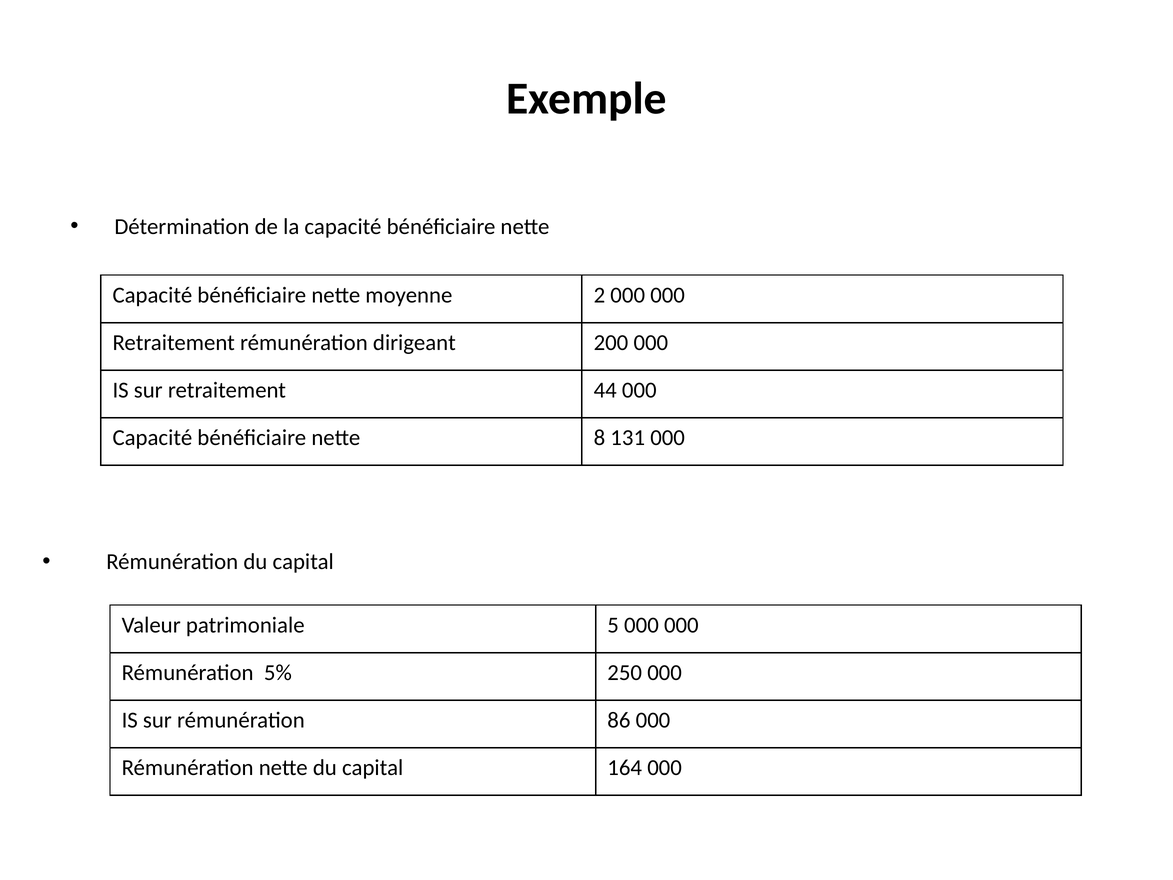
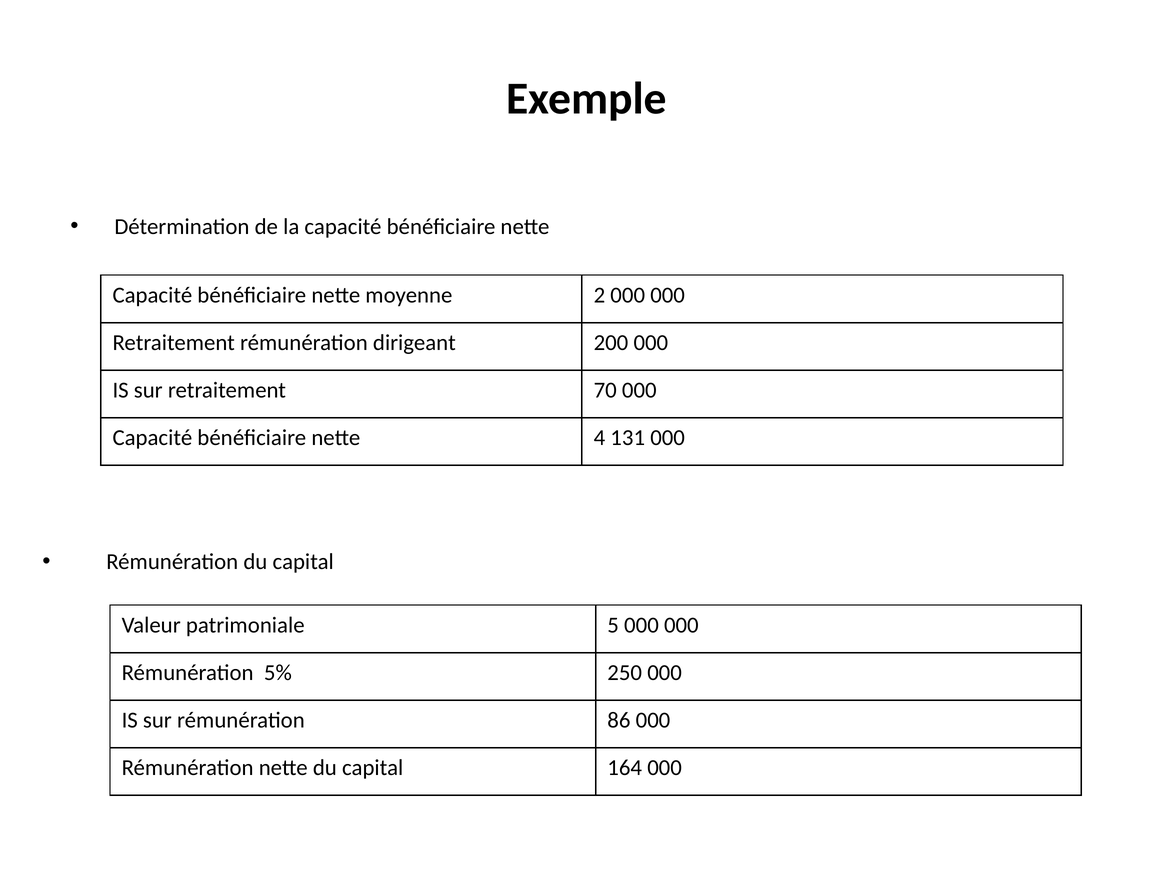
44: 44 -> 70 (605, 390)
8: 8 -> 4 (599, 438)
